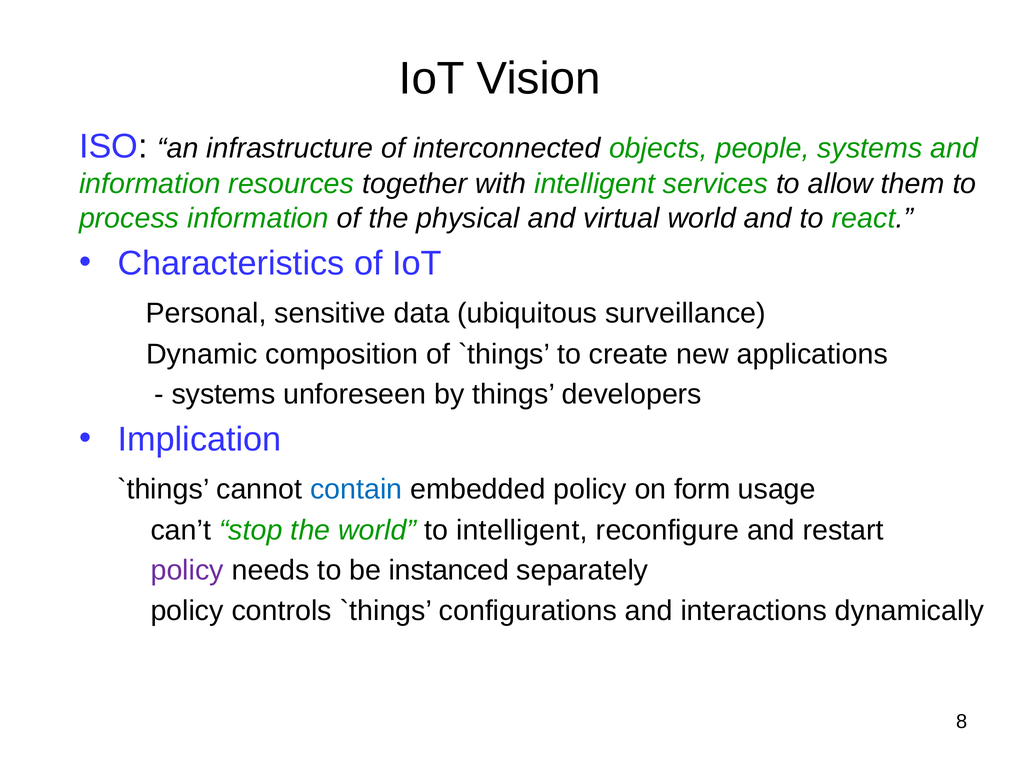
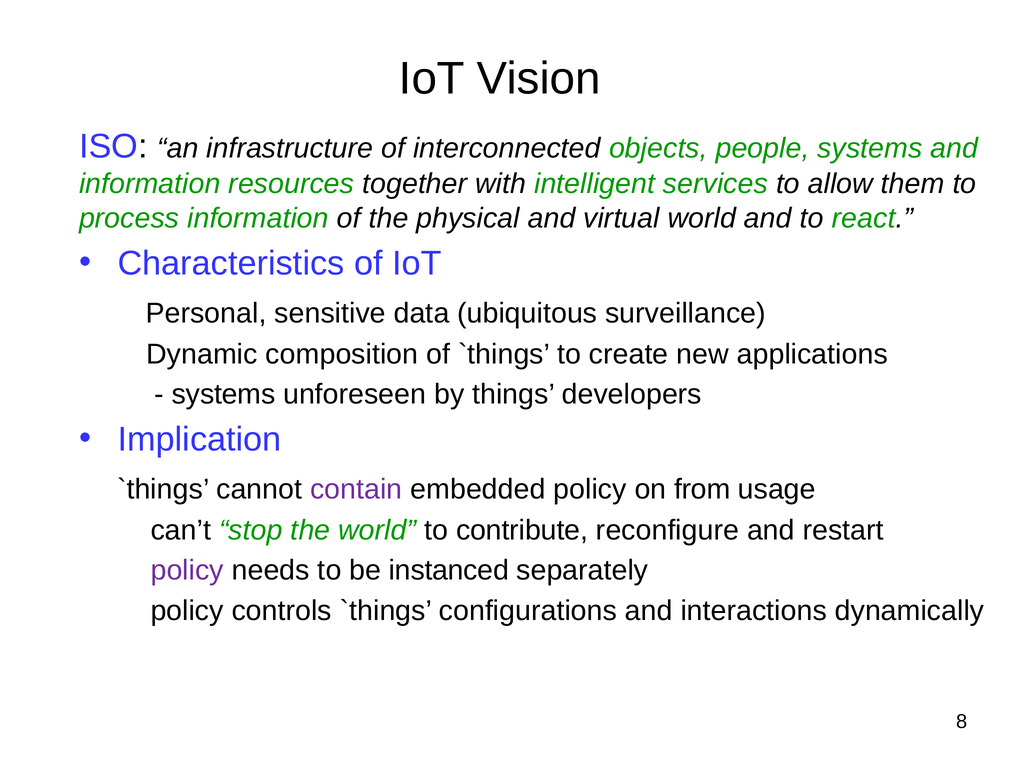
contain colour: blue -> purple (356, 489)
form: form -> from (702, 489)
to intelligent: intelligent -> contribute (522, 530)
